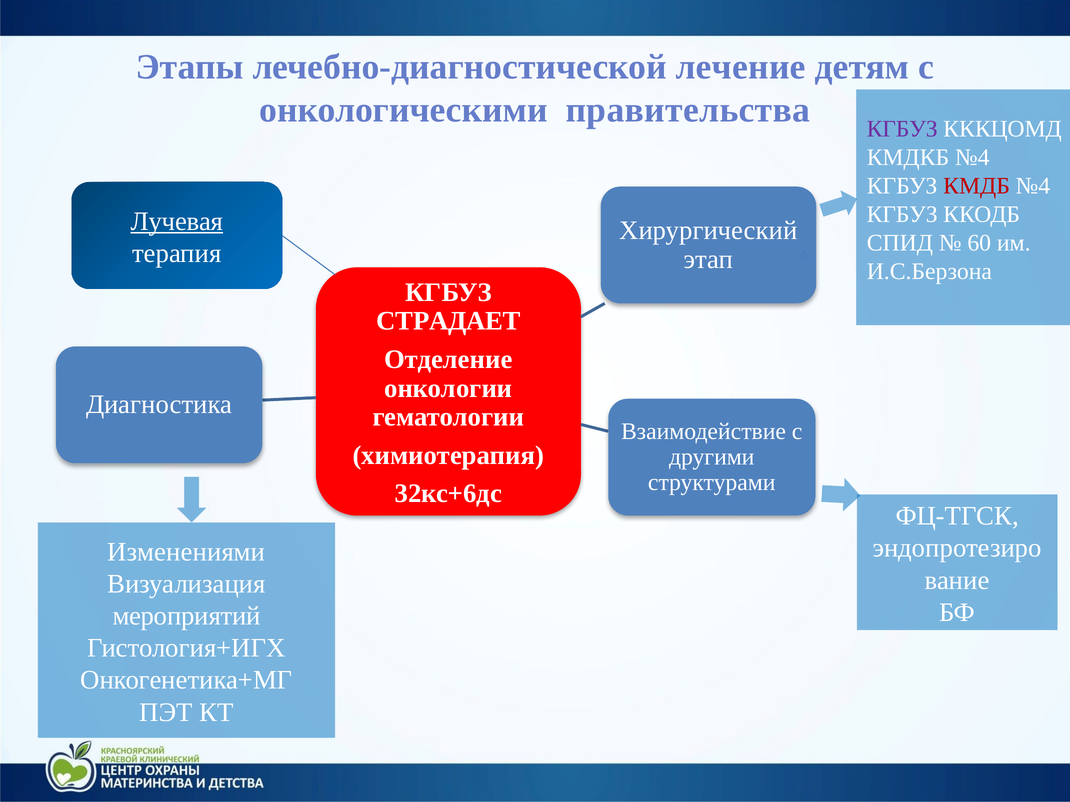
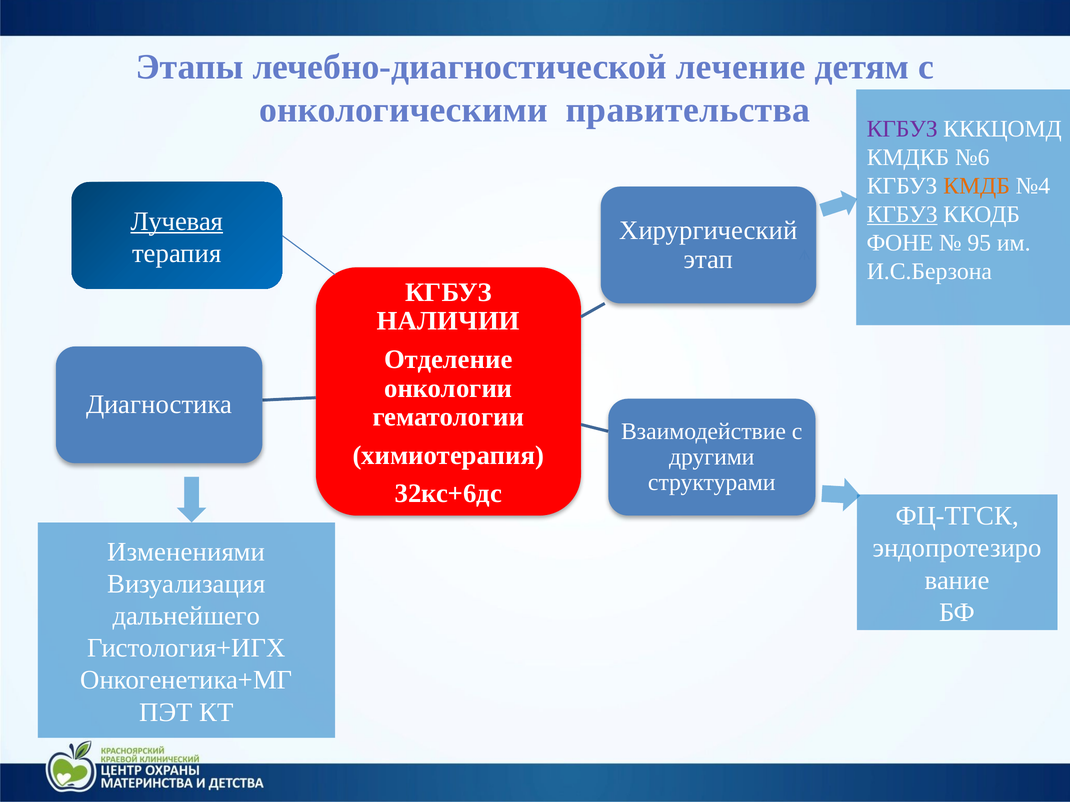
КМДКБ №4: №4 -> №6 (972, 157)
КМДБ colour: red -> orange (977, 186)
КГБУЗ underline: none -> present (902, 214)
СПИД: СПИД -> ФОНЕ (900, 243)
60: 60 -> 95 (979, 243)
СТРАДАЕТ: СТРАДАЕТ -> НАЛИЧИИ (448, 321)
мероприятий: мероприятий -> дальнейшего (186, 616)
